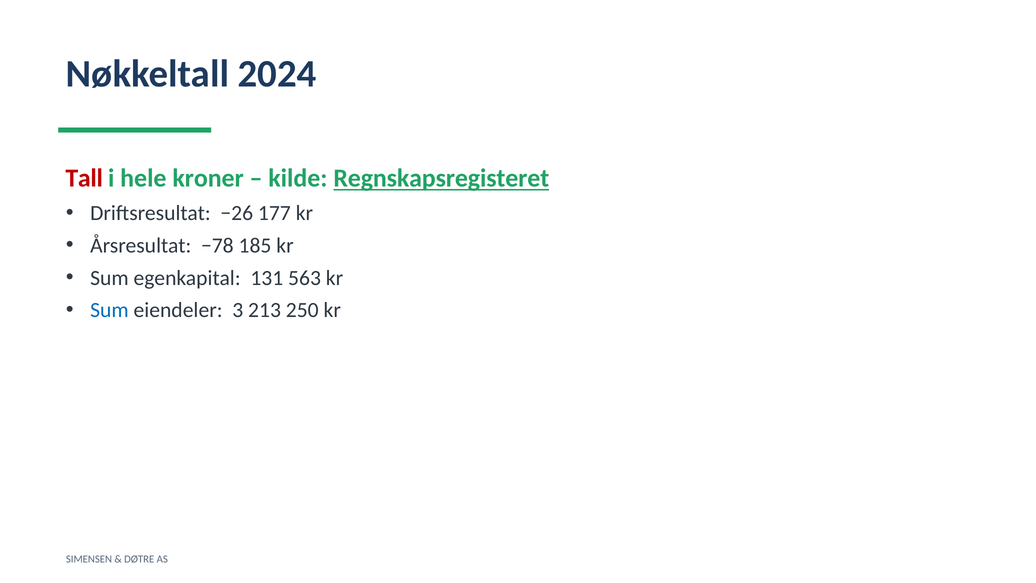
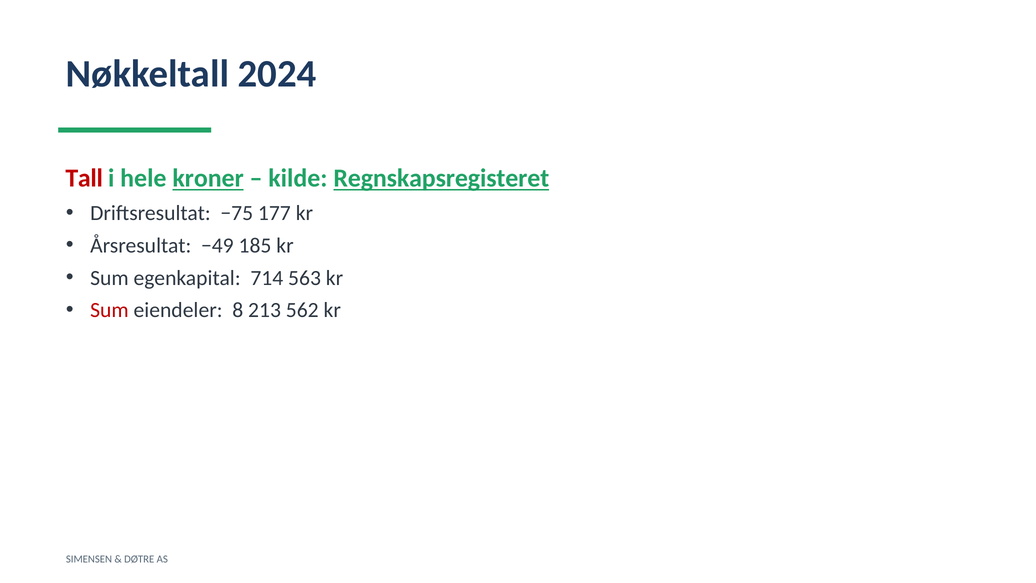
kroner underline: none -> present (208, 178)
−26: −26 -> −75 (237, 213)
−78: −78 -> −49 (217, 245)
131: 131 -> 714 (267, 278)
Sum colour: blue -> red (109, 310)
3: 3 -> 8 (238, 310)
250: 250 -> 562 (302, 310)
